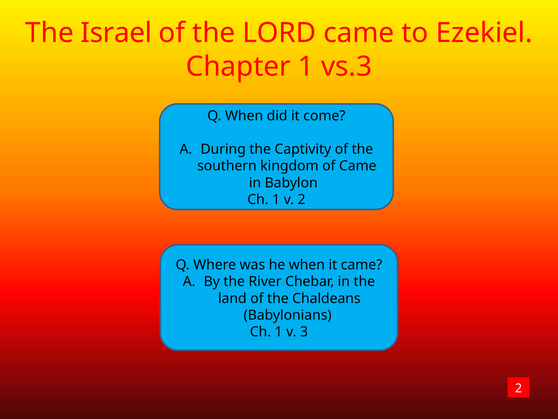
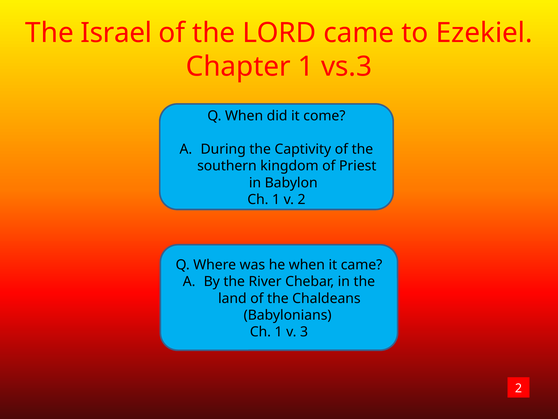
of Came: Came -> Priest (358, 166)
